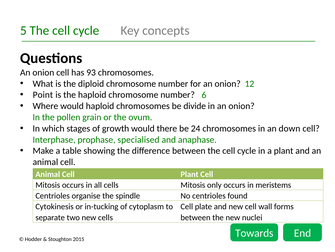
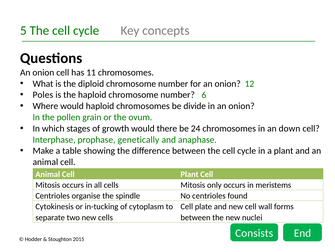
93: 93 -> 11 (91, 72)
Point: Point -> Poles (43, 95)
specialised: specialised -> genetically (138, 139)
Towards: Towards -> Consists (254, 232)
